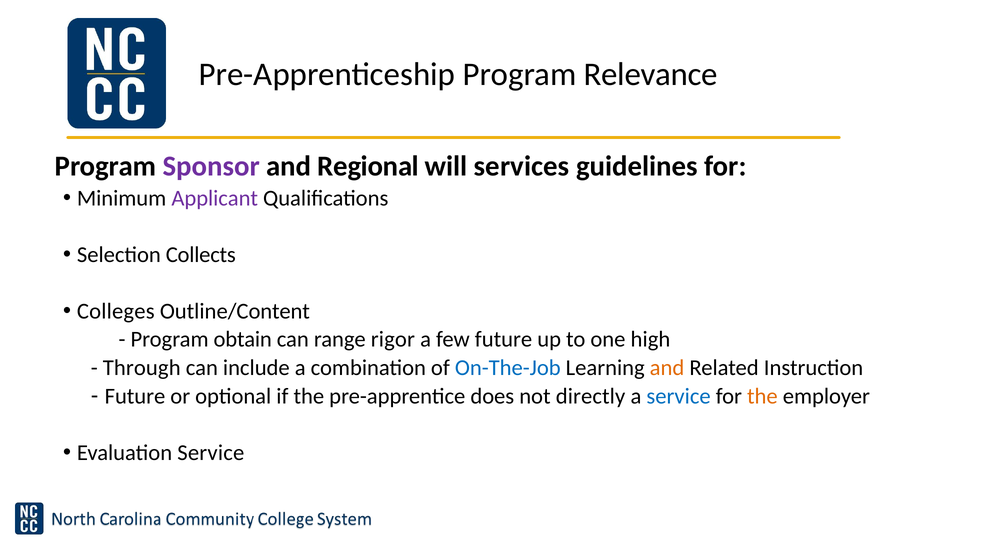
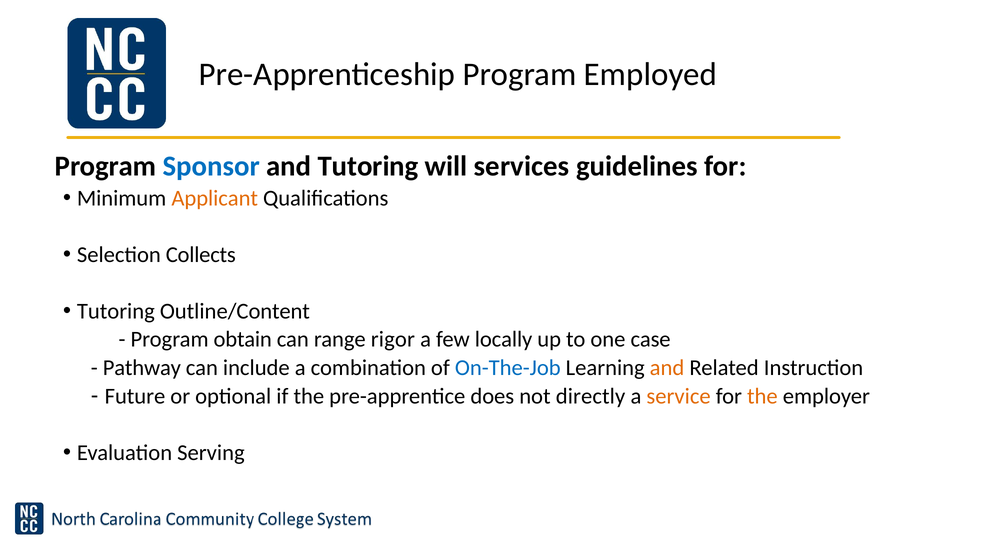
Relevance: Relevance -> Employed (650, 75)
Sponsor colour: purple -> blue (211, 166)
and Regional: Regional -> Tutoring (368, 166)
Applicant colour: purple -> orange (215, 198)
Colleges: Colleges -> Tutoring (116, 311)
few future: future -> locally (504, 339)
high: high -> case (651, 339)
Through: Through -> Pathway (142, 368)
service colour: blue -> orange (679, 396)
Evaluation Service: Service -> Serving (211, 452)
